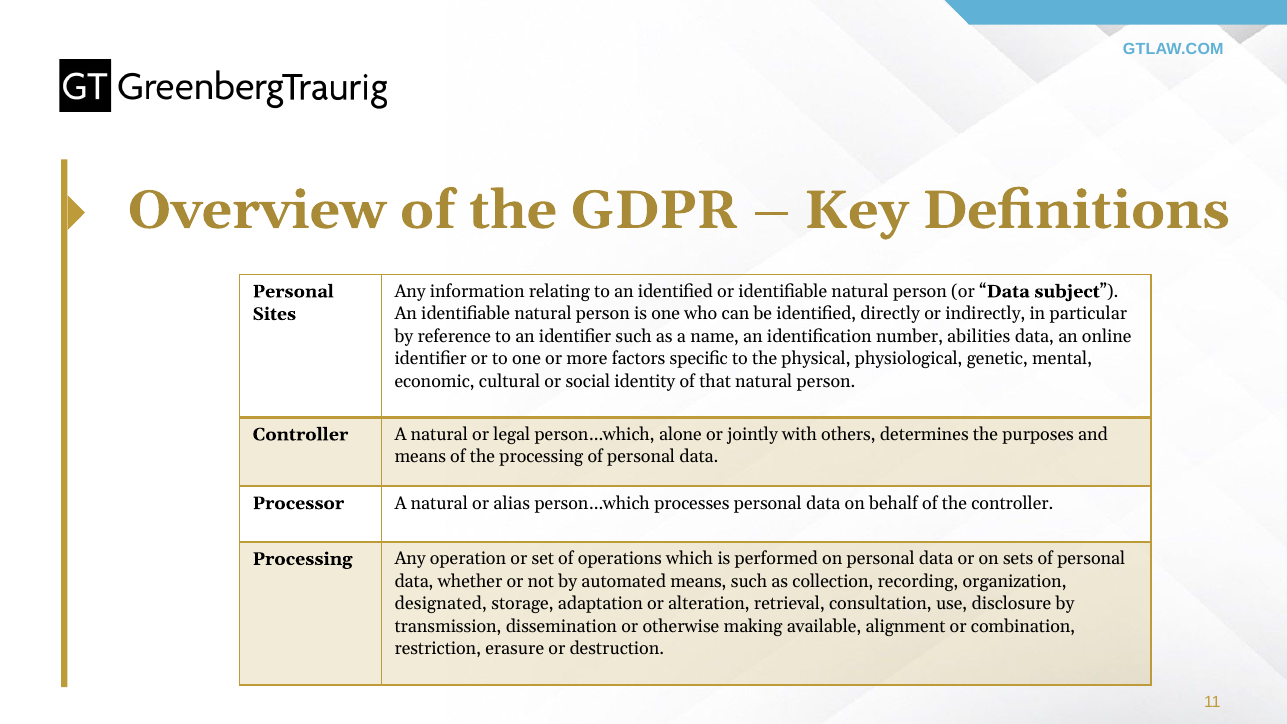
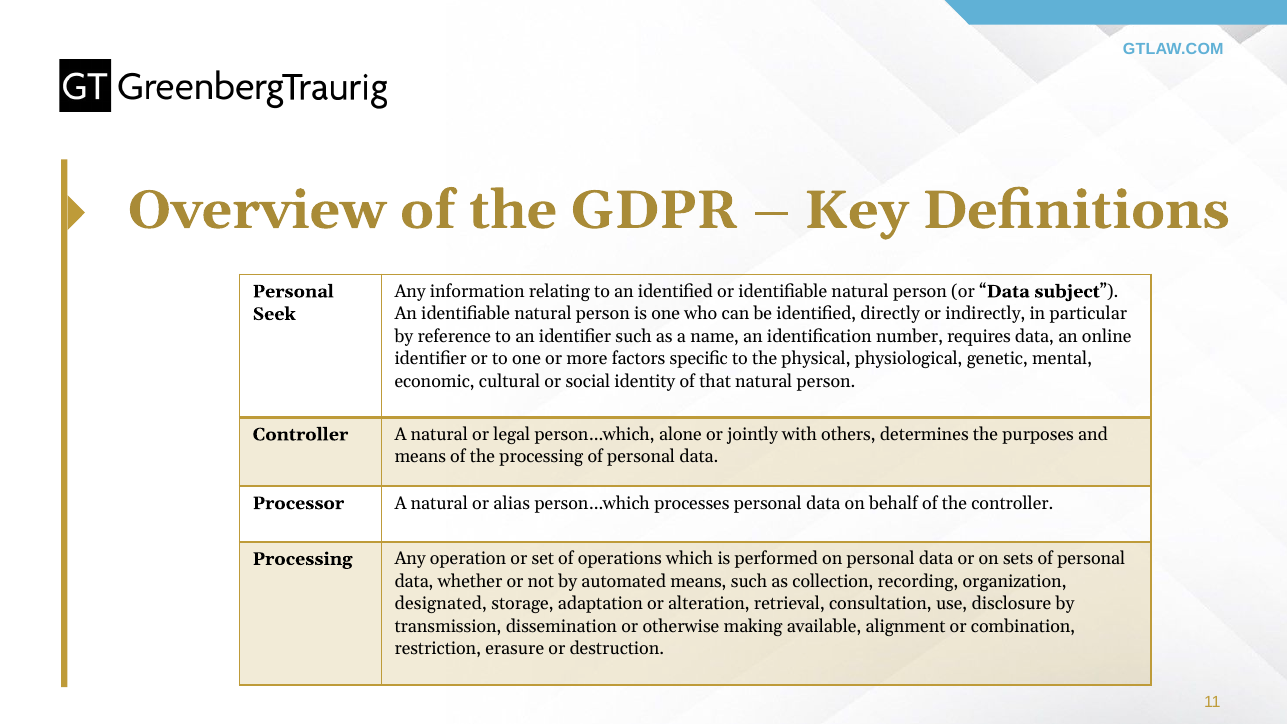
Sites: Sites -> Seek (274, 314)
abilities: abilities -> requires (979, 337)
